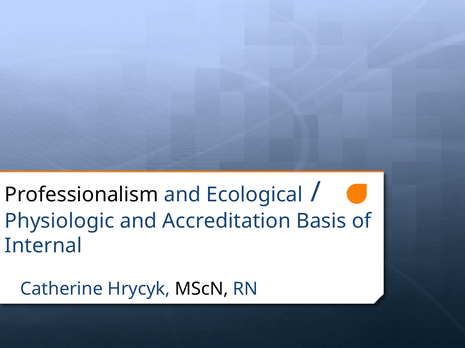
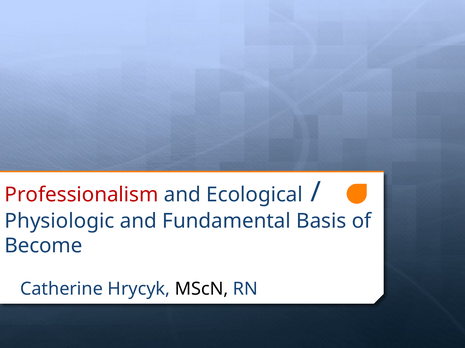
Professionalism colour: black -> red (82, 195)
Accreditation: Accreditation -> Fundamental (227, 222)
Internal: Internal -> Become (44, 246)
